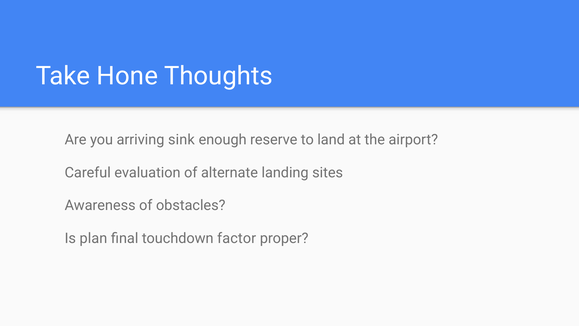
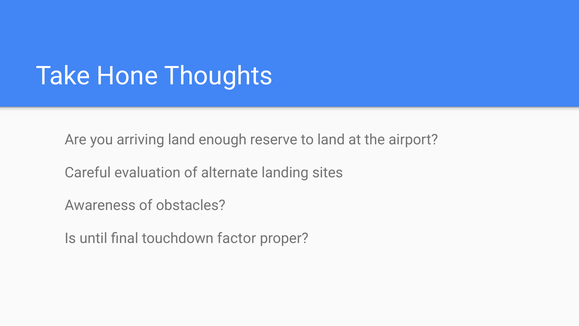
arriving sink: sink -> land (182, 140)
plan: plan -> until (93, 238)
